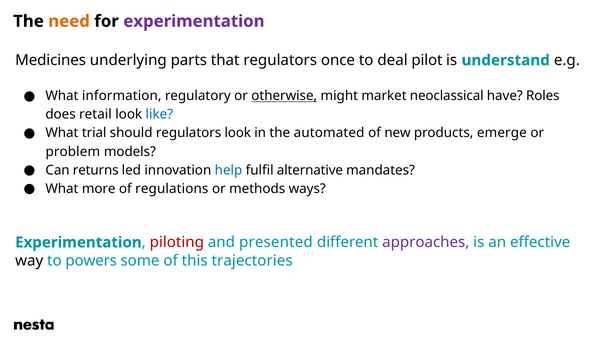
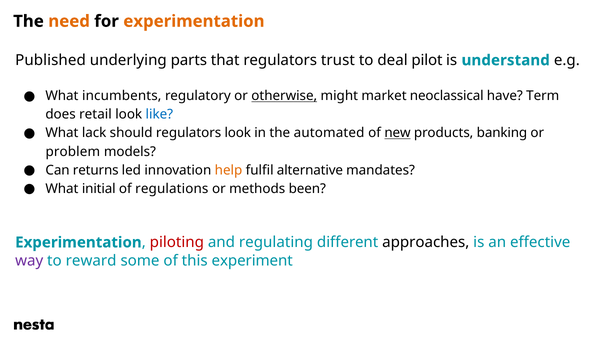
experimentation colour: purple -> orange (194, 21)
Medicines: Medicines -> Published (50, 60)
once: once -> trust (338, 60)
information: information -> incumbents (122, 96)
Roles: Roles -> Term (543, 96)
trial: trial -> lack (94, 133)
new underline: none -> present (397, 133)
emerge: emerge -> banking (502, 133)
help colour: blue -> orange (229, 170)
more: more -> initial (99, 188)
ways: ways -> been (307, 188)
presented: presented -> regulating (276, 242)
approaches colour: purple -> black (426, 242)
way colour: black -> purple (29, 260)
powers: powers -> reward (91, 260)
trajectories: trajectories -> experiment (252, 260)
